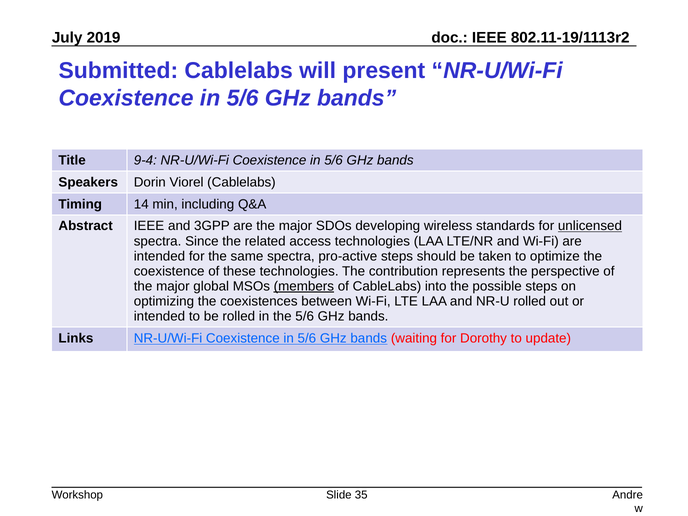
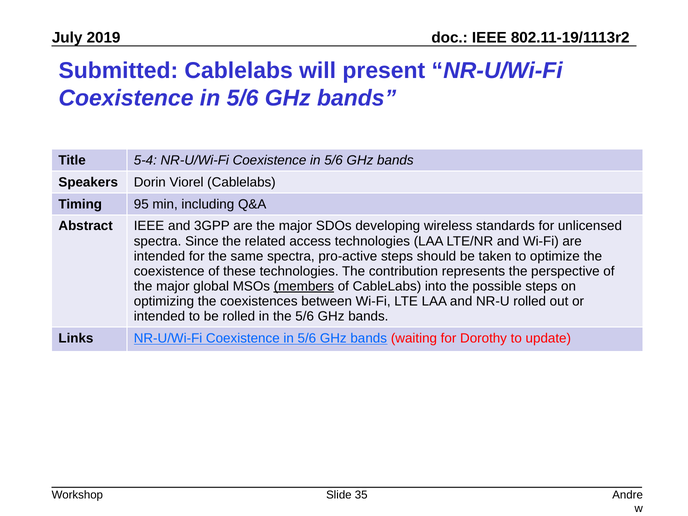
9-4: 9-4 -> 5-4 (145, 160)
14: 14 -> 95 (141, 204)
unlicensed underline: present -> none (590, 226)
